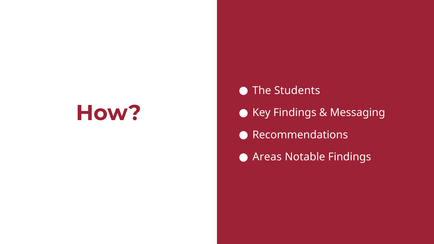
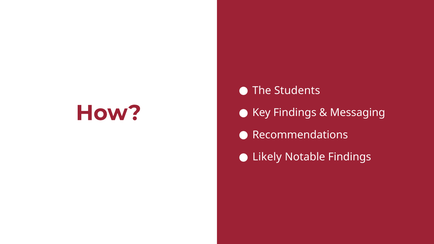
Areas: Areas -> Likely (267, 157)
